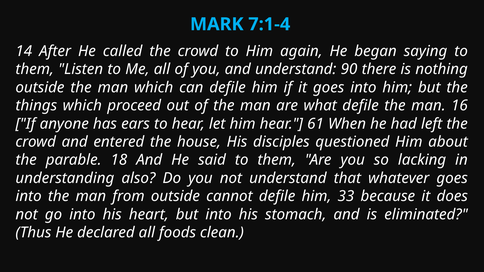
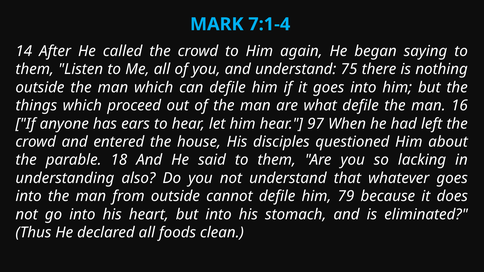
90: 90 -> 75 (349, 69)
61: 61 -> 97 (316, 124)
33: 33 -> 79 (346, 196)
